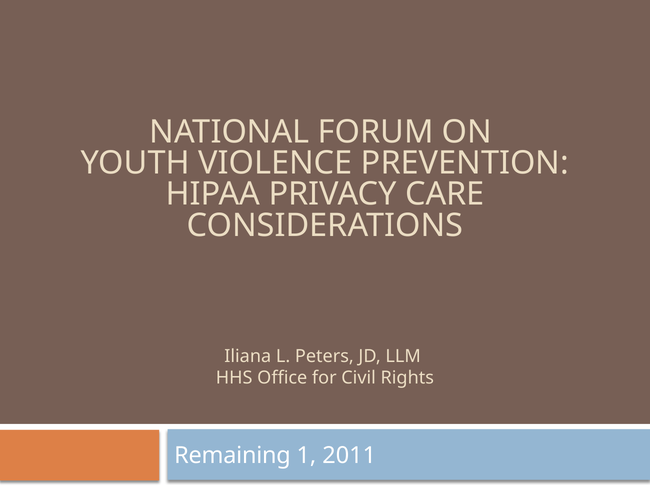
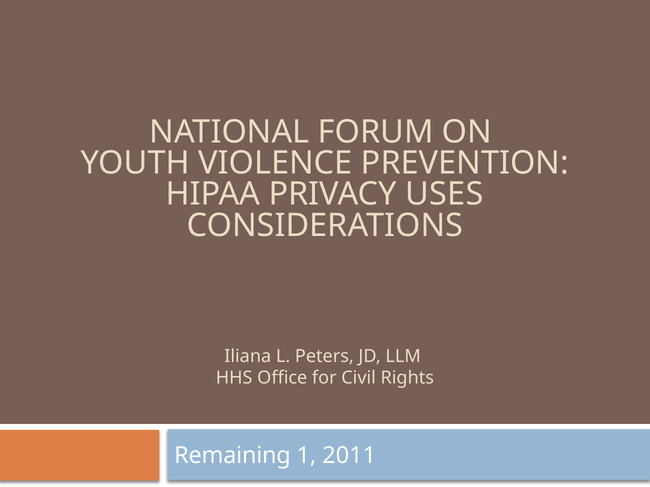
CARE: CARE -> USES (444, 194)
